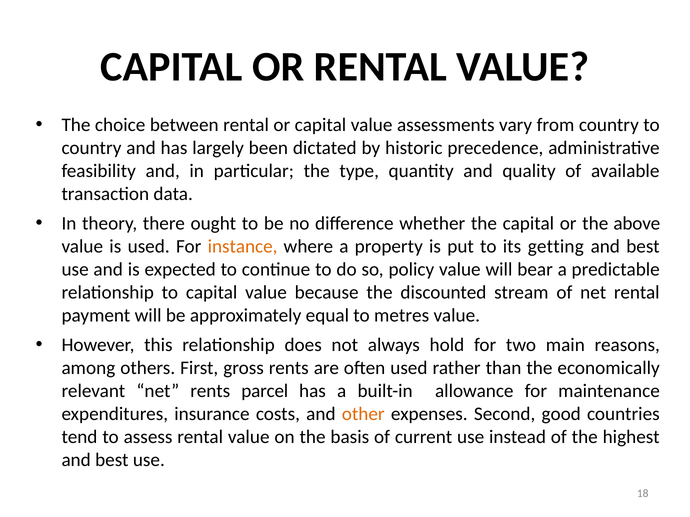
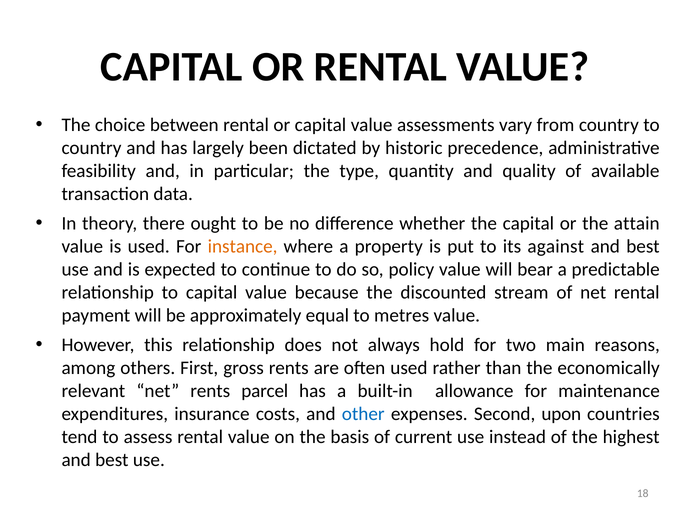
above: above -> attain (637, 224)
getting: getting -> against (556, 247)
other colour: orange -> blue (363, 414)
good: good -> upon (561, 414)
